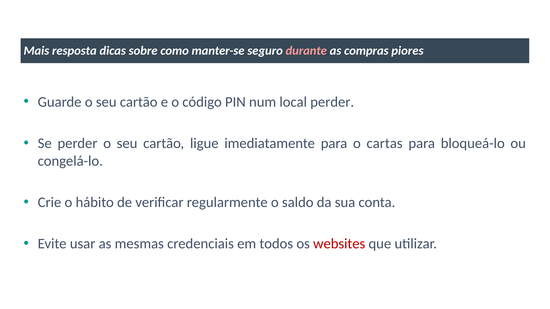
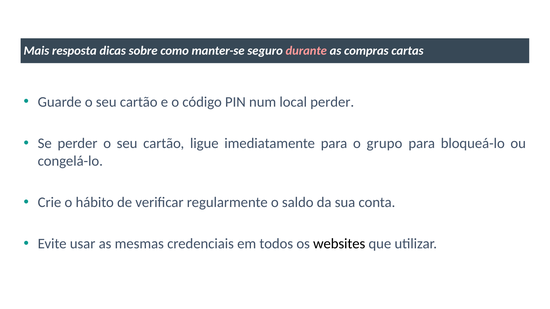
piores: piores -> cartas (407, 51)
cartas: cartas -> grupo (385, 144)
websites colour: red -> black (339, 244)
